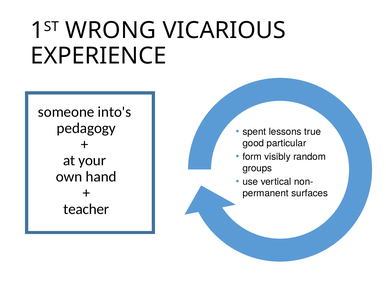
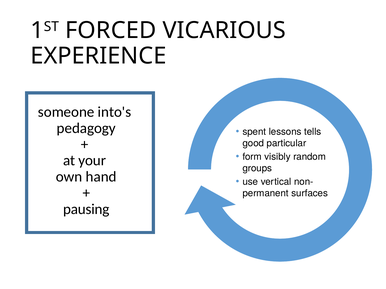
WRONG: WRONG -> FORCED (111, 30)
true: true -> tells (313, 132)
teacher: teacher -> pausing (86, 209)
